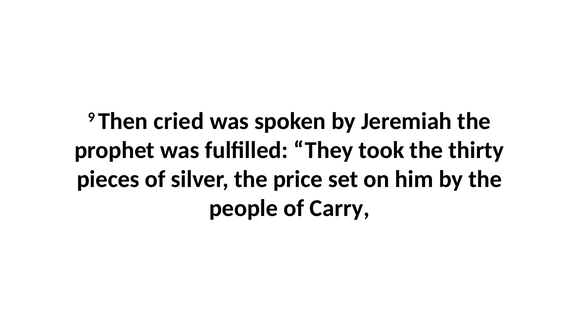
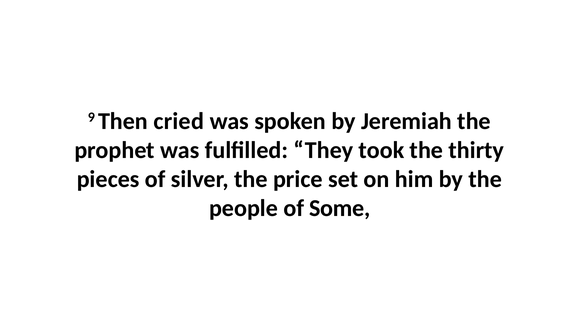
Carry: Carry -> Some (340, 208)
